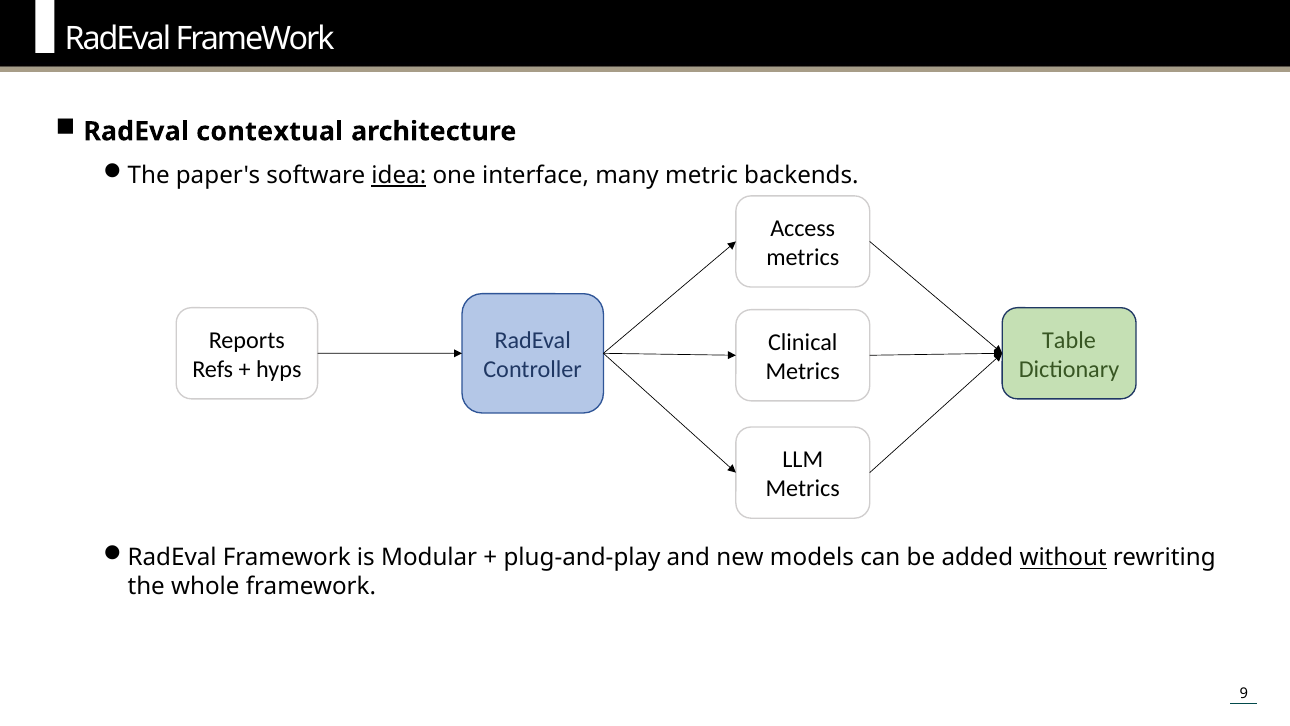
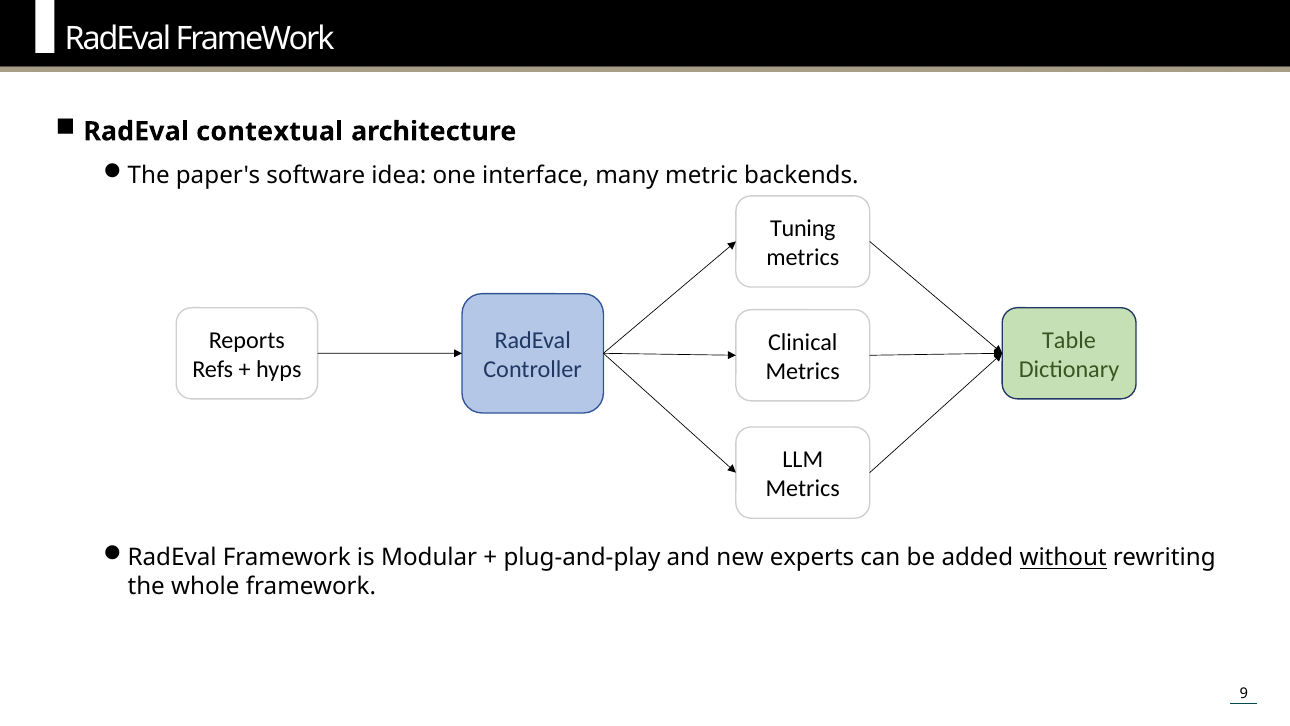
idea underline: present -> none (399, 175)
Access: Access -> Tuning (803, 228)
models: models -> experts (812, 558)
